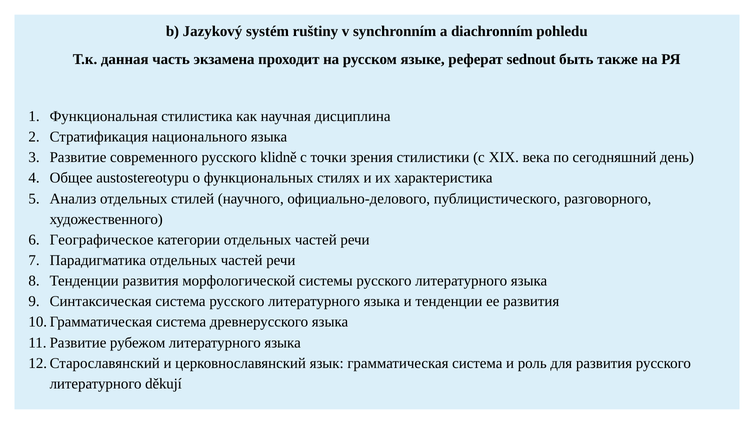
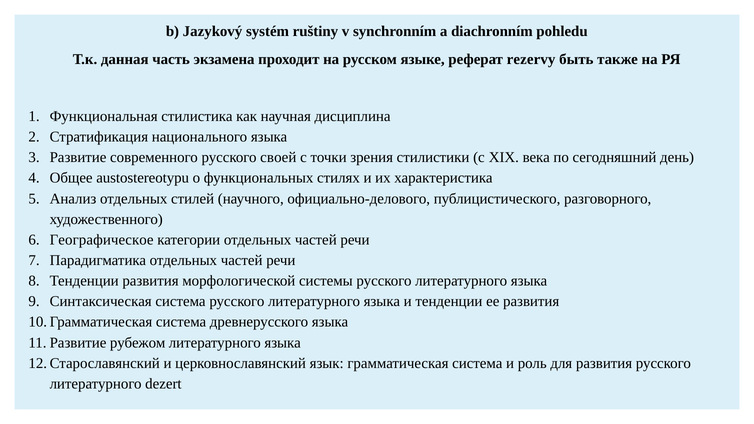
sednout: sednout -> rezervy (531, 60)
klidně: klidně -> своей (278, 158)
děkují: děkují -> dezert (163, 384)
